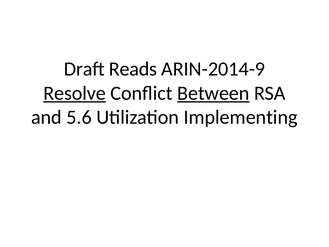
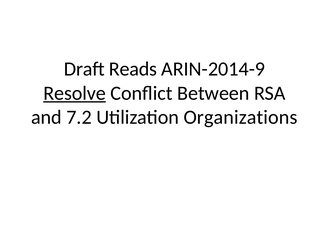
Between underline: present -> none (213, 93)
5.6: 5.6 -> 7.2 (79, 117)
Implementing: Implementing -> Organizations (240, 117)
